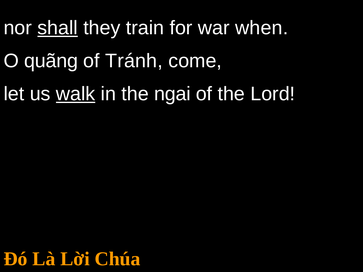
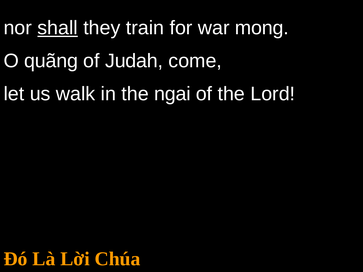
when: when -> mong (262, 28)
Tránh: Tránh -> Judah (134, 61)
walk underline: present -> none (76, 94)
